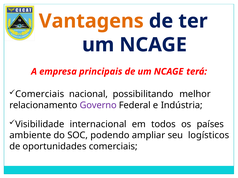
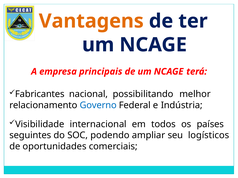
Comerciais: Comerciais -> Fabricantes (40, 94)
Governo colour: purple -> blue (98, 105)
ambiente: ambiente -> seguintes (30, 136)
